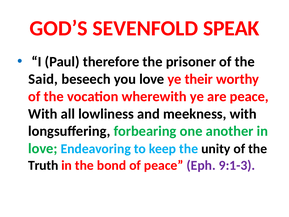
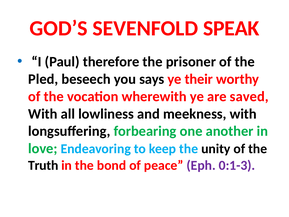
Said: Said -> Pled (43, 79)
you love: love -> says (152, 79)
are peace: peace -> saved (249, 96)
9:1-3: 9:1-3 -> 0:1-3 (237, 165)
